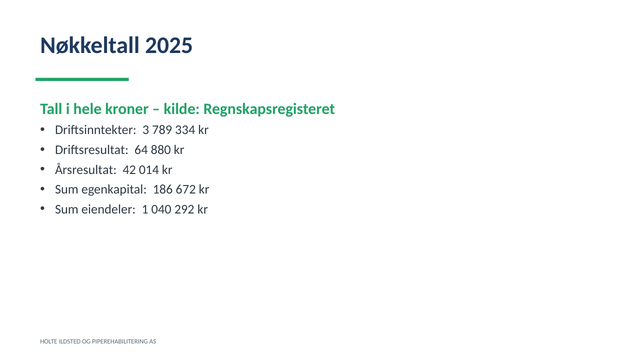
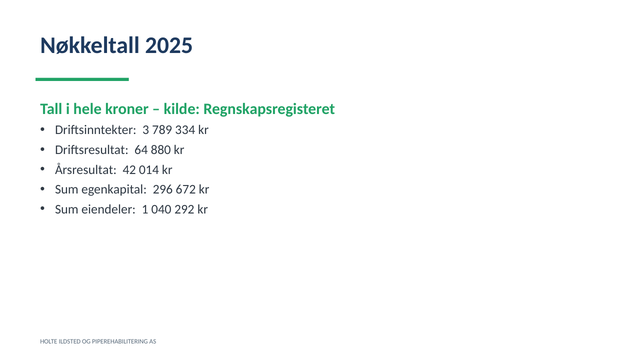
186: 186 -> 296 (163, 189)
